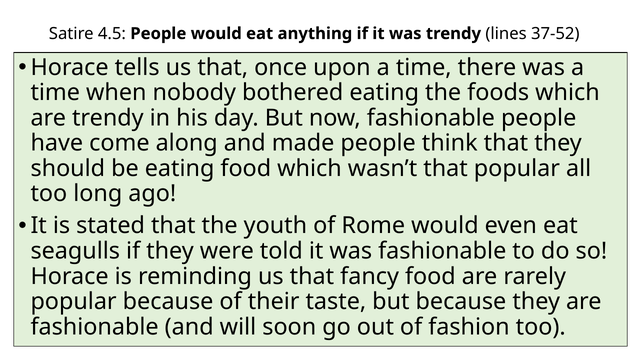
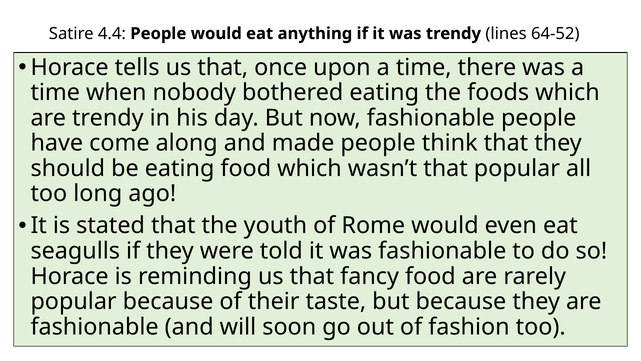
4.5: 4.5 -> 4.4 (112, 34)
37-52: 37-52 -> 64-52 (555, 34)
